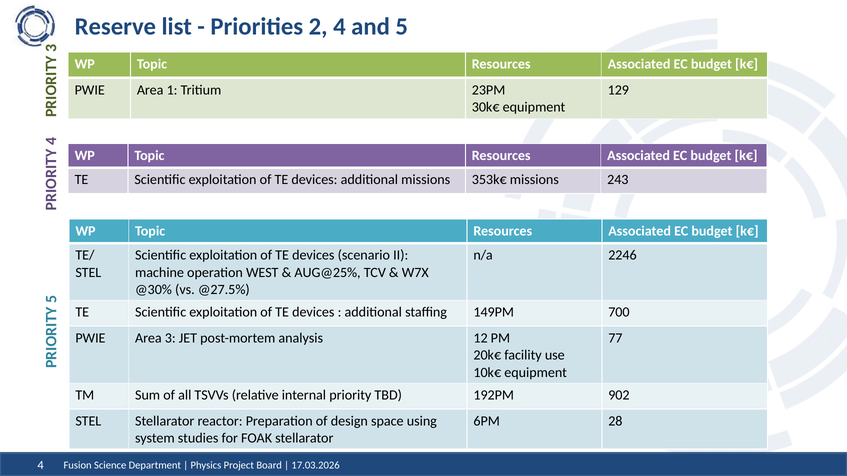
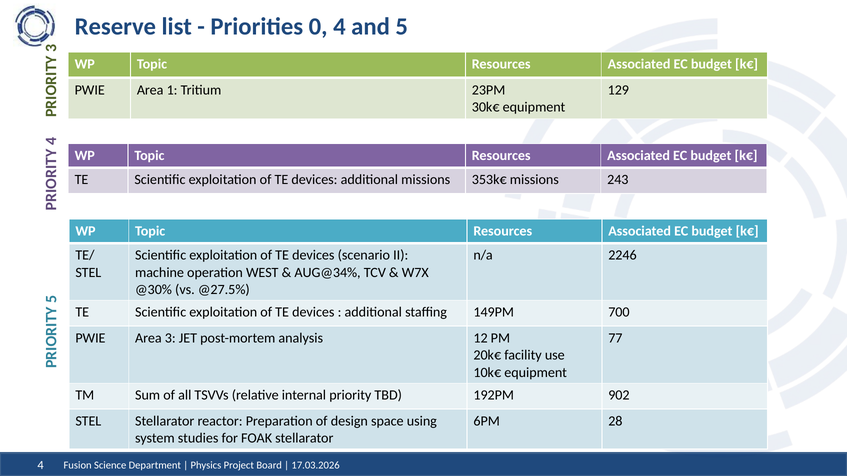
2: 2 -> 0 (318, 27)
AUG@25%: AUG@25% -> AUG@34% (328, 273)
